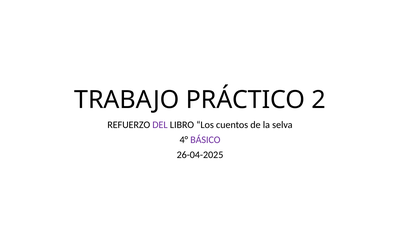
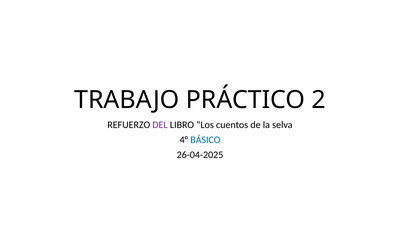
BÁSICO colour: purple -> blue (205, 140)
